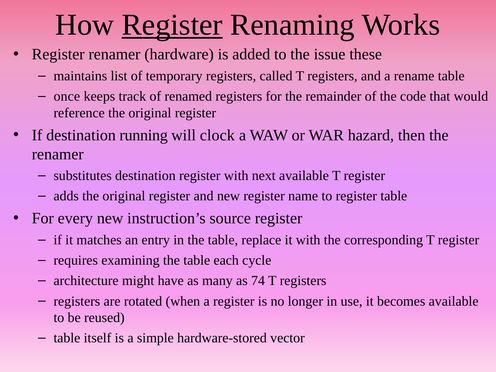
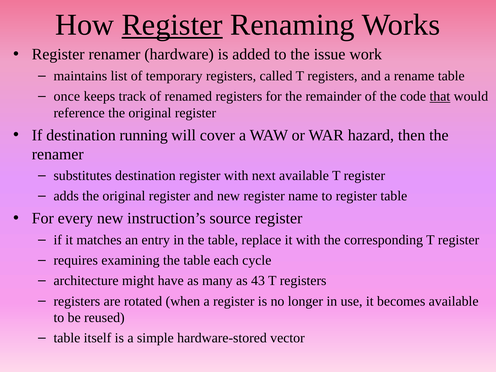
these: these -> work (366, 54)
that underline: none -> present (440, 96)
clock: clock -> cover (217, 135)
74: 74 -> 43 (258, 281)
